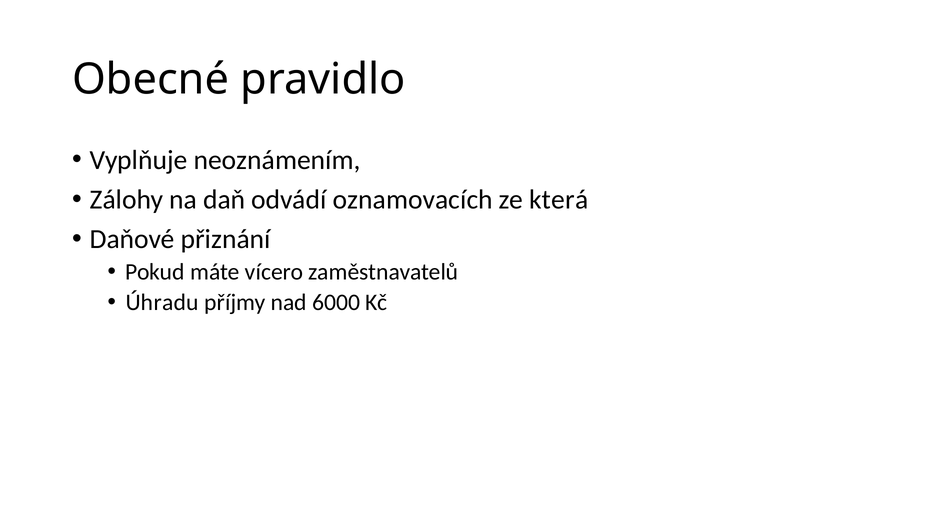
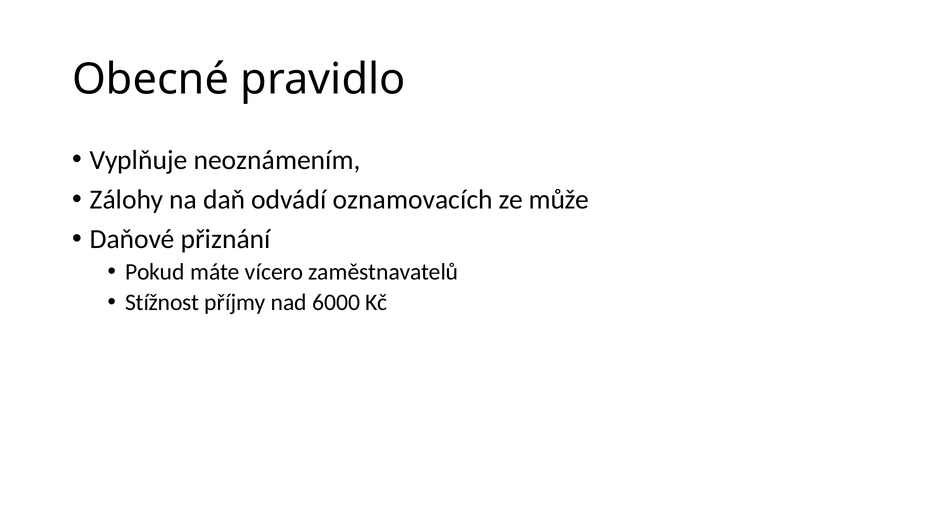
která: která -> může (559, 200)
Úhradu: Úhradu -> Stížnost (162, 302)
